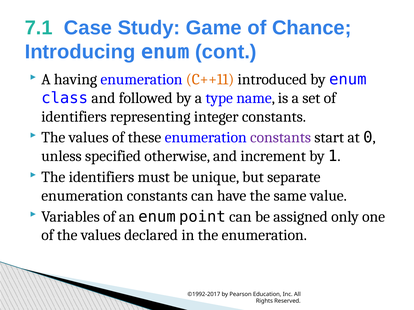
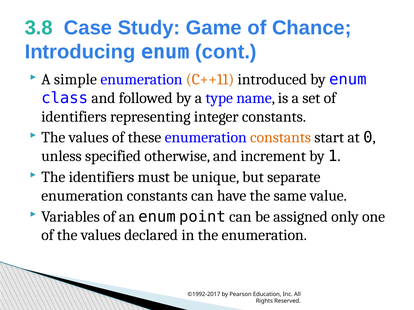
7.1: 7.1 -> 3.8 (39, 28)
having: having -> simple (75, 79)
constants colour: purple -> orange (281, 138)
